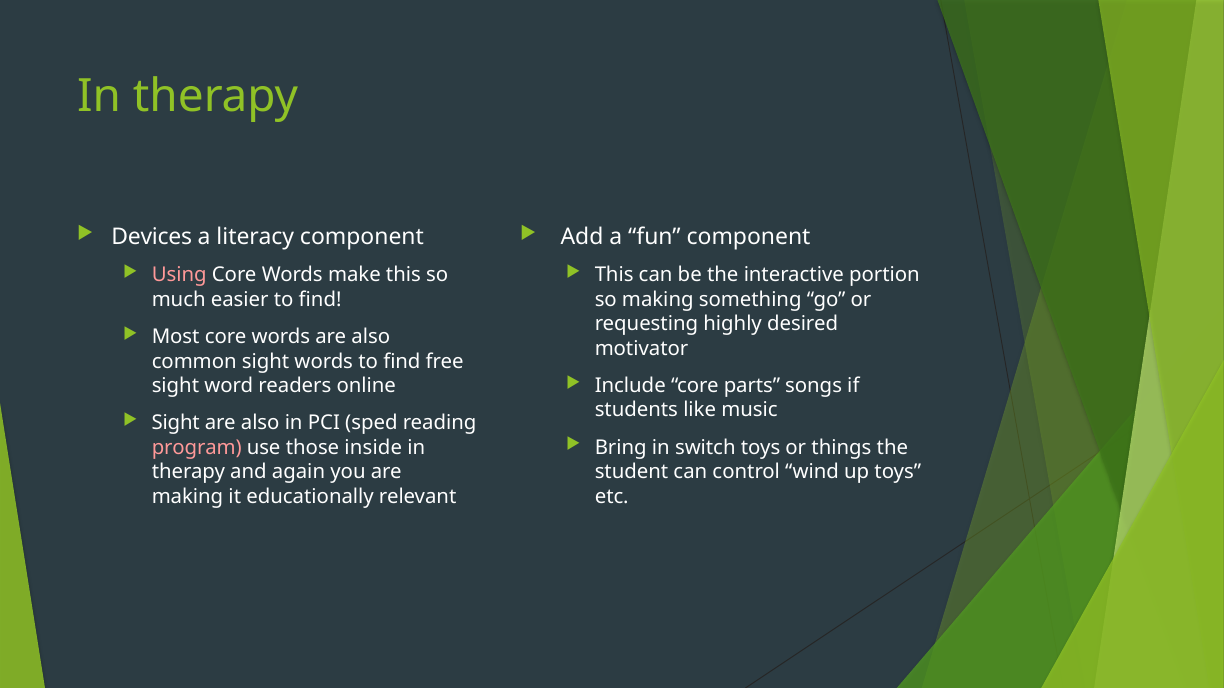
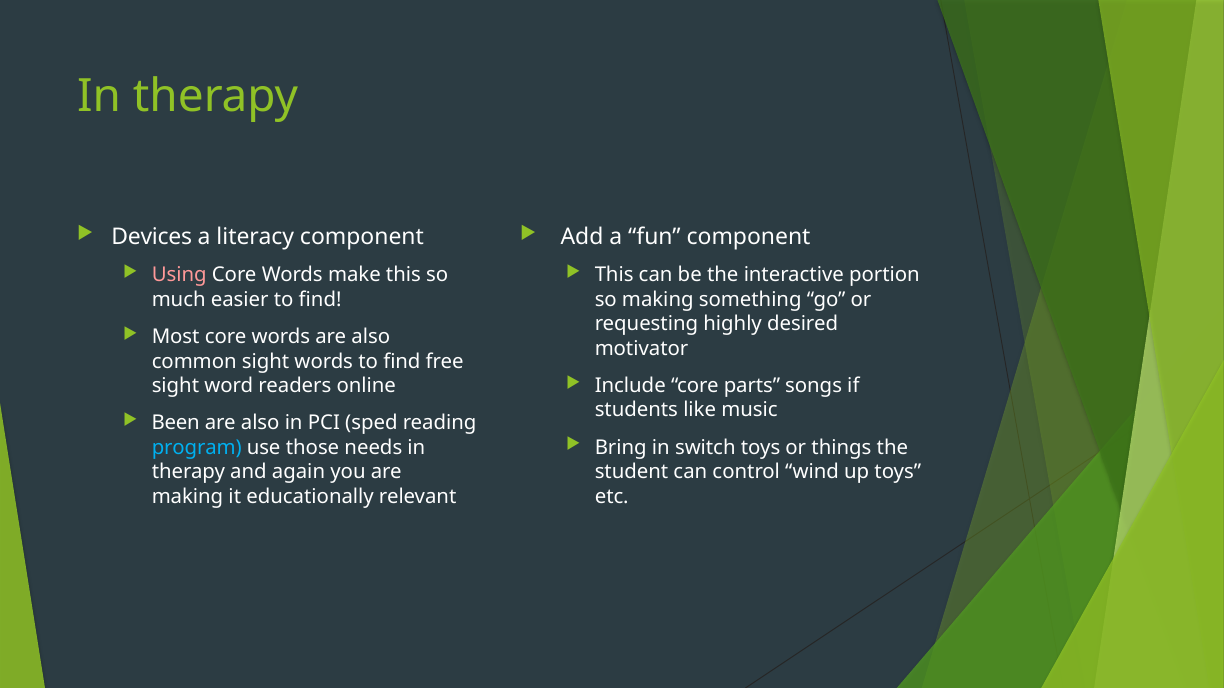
Sight: Sight -> Been (176, 423)
program colour: pink -> light blue (197, 448)
inside: inside -> needs (373, 448)
